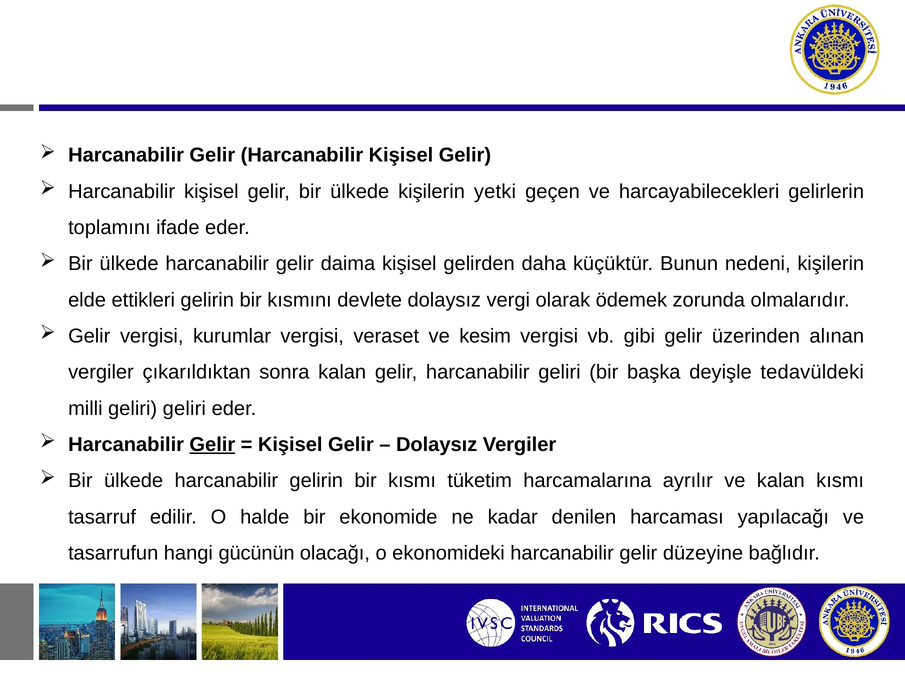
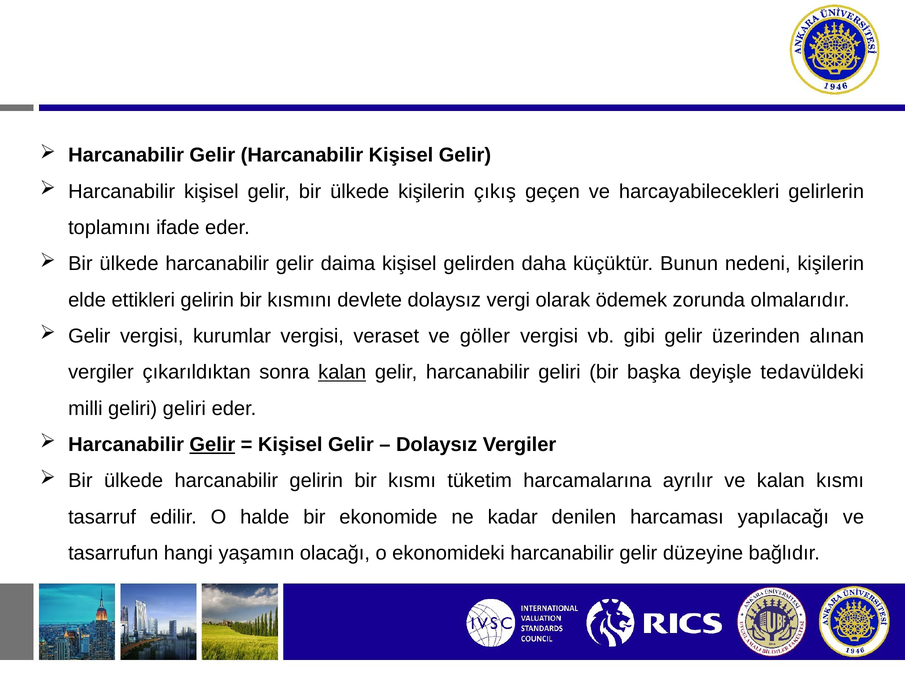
yetki: yetki -> çıkış (495, 191)
kesim: kesim -> göller (485, 336)
kalan underline: none -> present (342, 372)
gücünün: gücünün -> yaşamın (256, 553)
